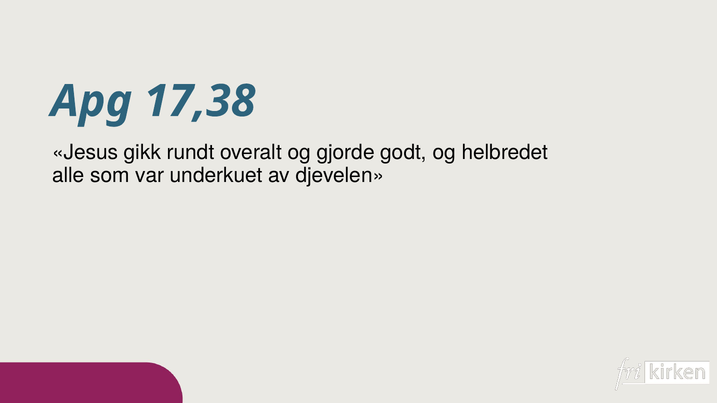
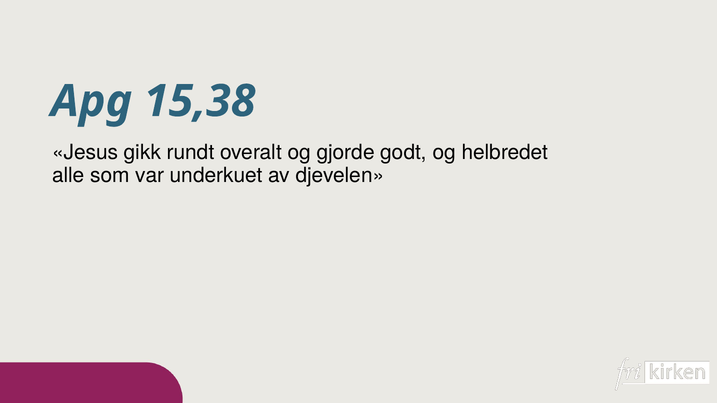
17,38: 17,38 -> 15,38 (200, 101)
